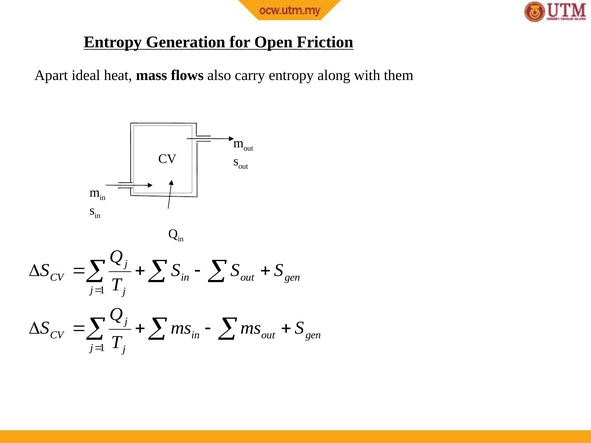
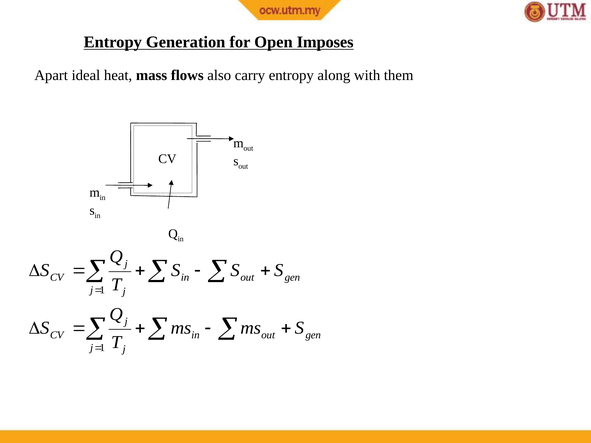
Friction: Friction -> Imposes (325, 42)
